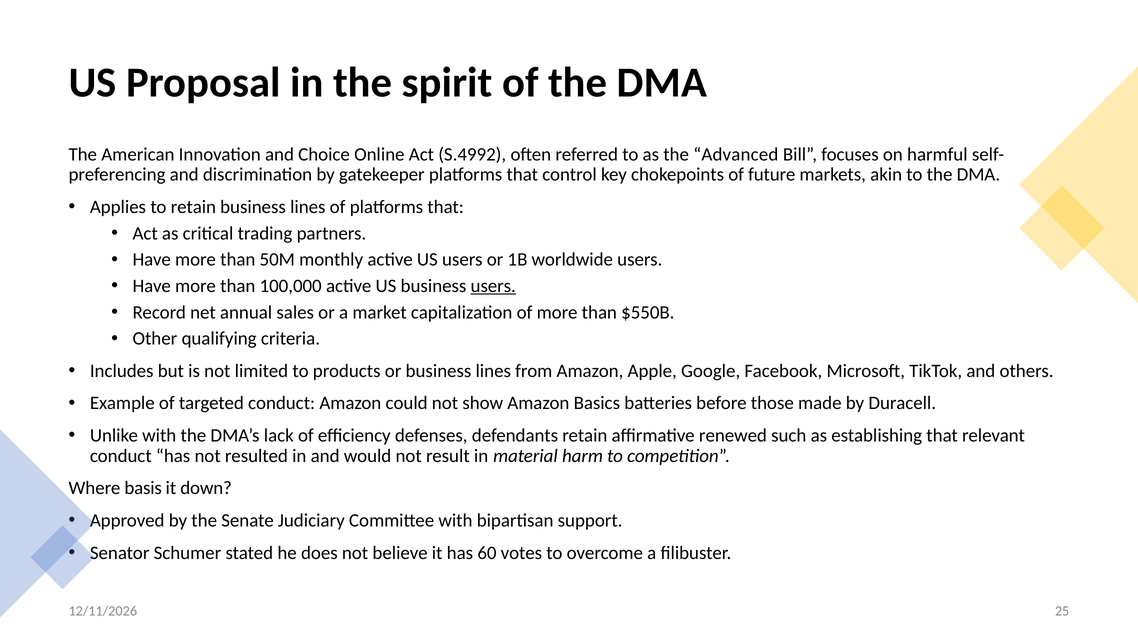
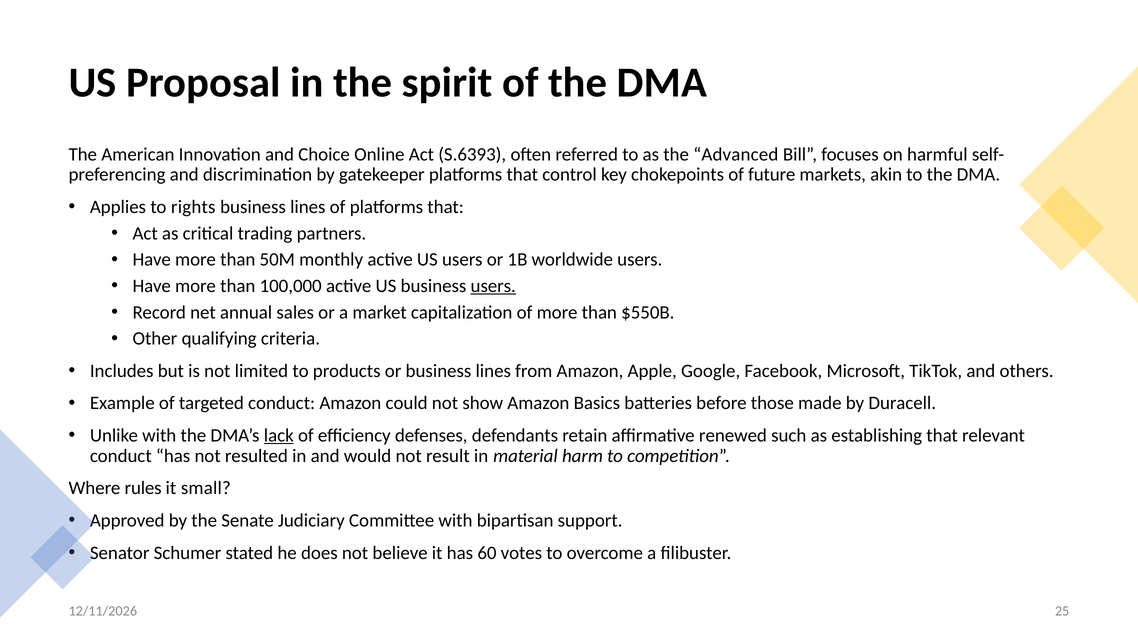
S.4992: S.4992 -> S.6393 (472, 154)
to retain: retain -> rights (193, 207)
lack underline: none -> present (279, 436)
basis: basis -> rules (143, 488)
down: down -> small (206, 488)
